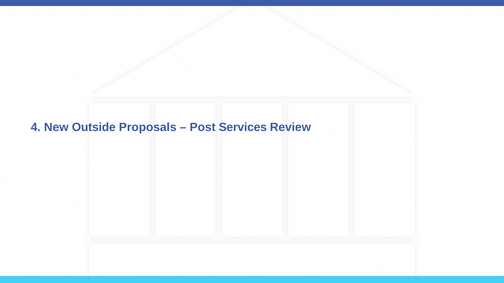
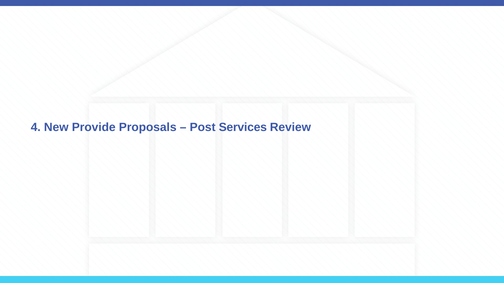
Outside: Outside -> Provide (94, 127)
